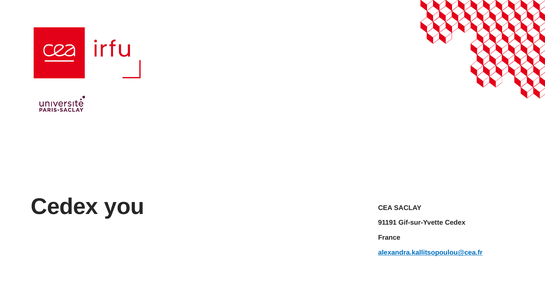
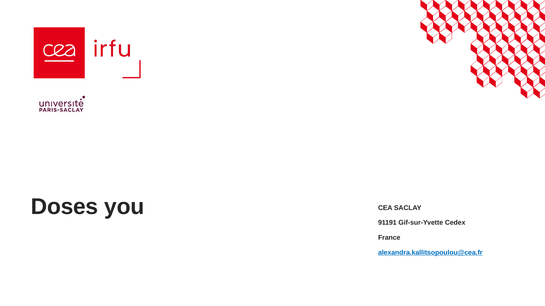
Cedex: Cedex -> Doses (65, 207)
